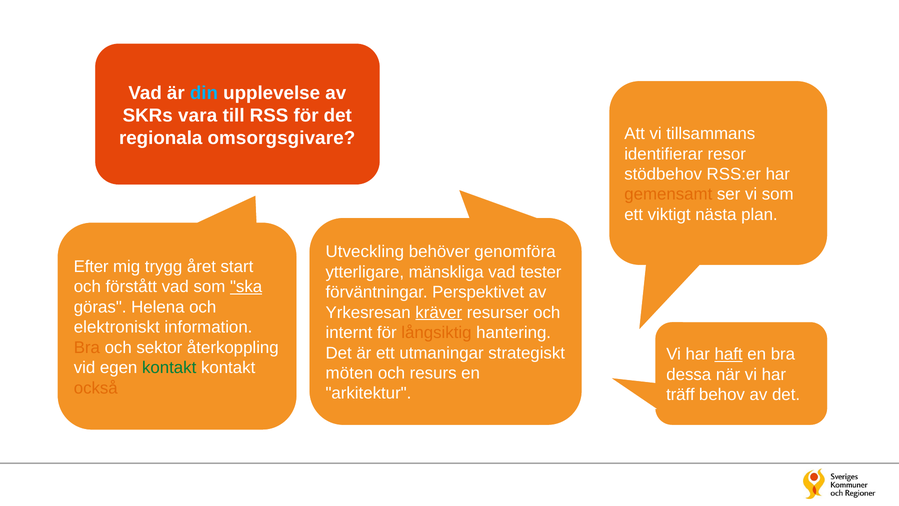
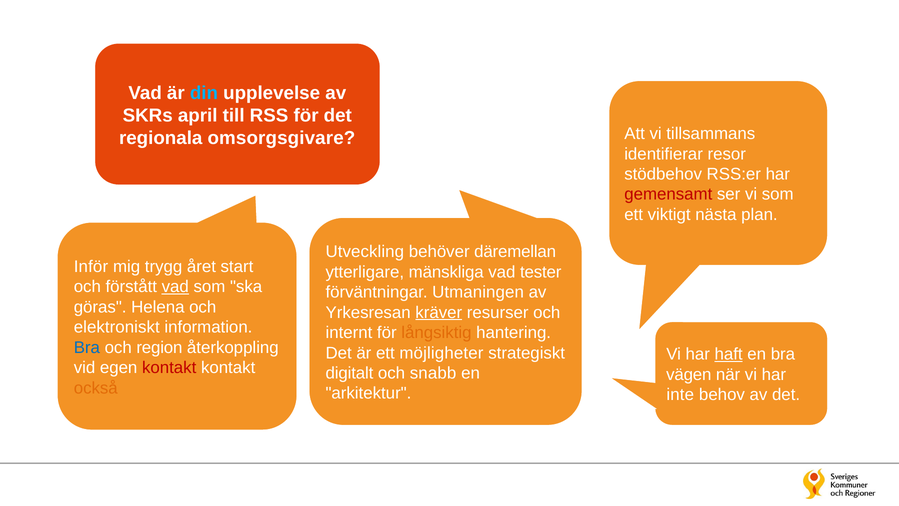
vara: vara -> april (198, 115)
gemensamt colour: orange -> red (668, 194)
genomföra: genomföra -> däremellan (515, 252)
Efter: Efter -> Inför (91, 266)
vad underline: none -> present (175, 287)
ska underline: present -> none (246, 287)
Perspektivet: Perspektivet -> Utmaningen (478, 292)
Bra colour: orange -> blue (87, 347)
sektor: sektor -> region (159, 347)
utmaningar: utmaningar -> möjligheter (441, 353)
kontakt colour: green -> red (169, 368)
möten: möten -> digitalt (349, 373)
resurs: resurs -> snabb (433, 373)
dessa: dessa -> vägen (689, 374)
träff: träff -> inte (680, 395)
